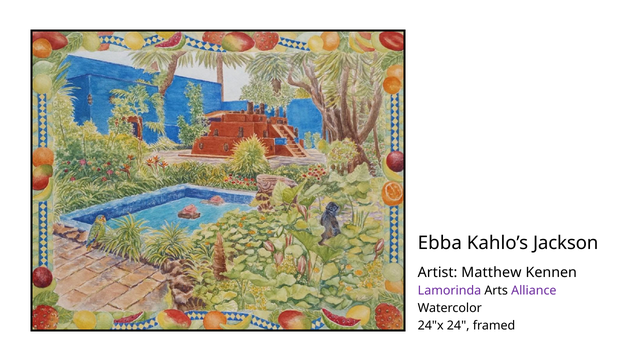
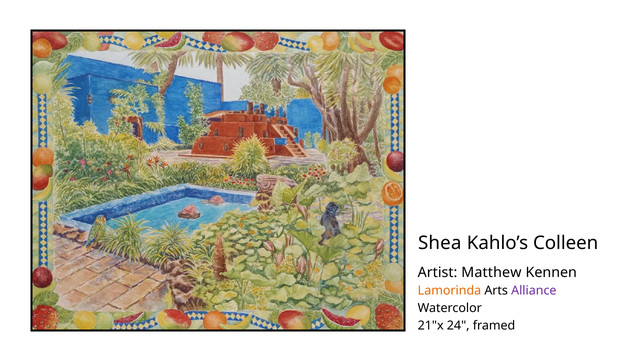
Ebba: Ebba -> Shea (440, 243)
Jackson: Jackson -> Colleen (566, 243)
Lamorinda colour: purple -> orange (449, 291)
24"x: 24"x -> 21"x (431, 326)
